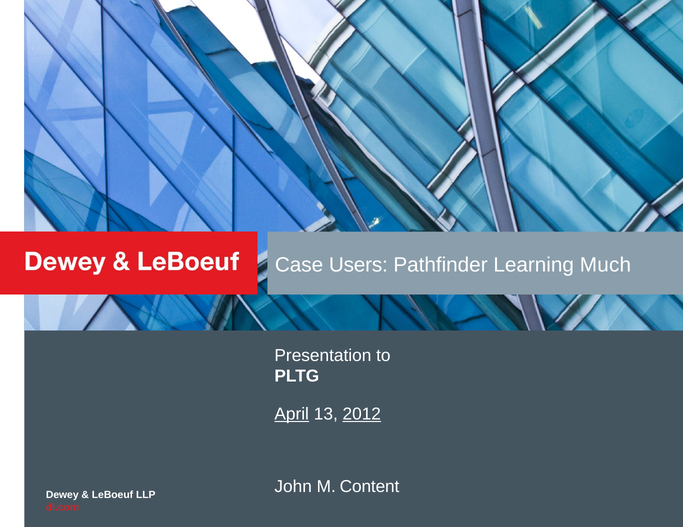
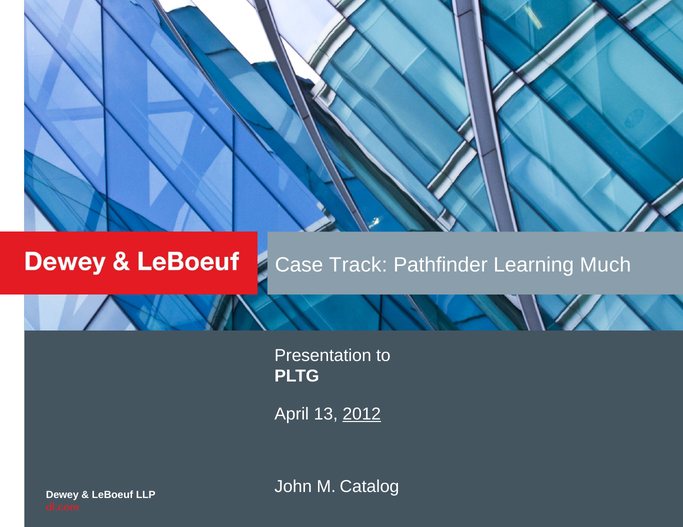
Users: Users -> Track (358, 265)
April underline: present -> none (292, 415)
Content: Content -> Catalog (369, 487)
